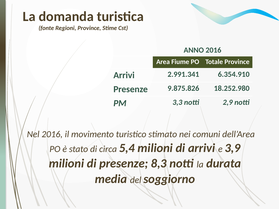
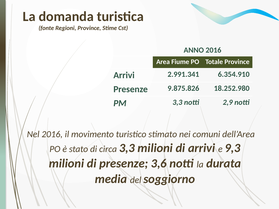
circa 5,4: 5,4 -> 3,3 (127, 148)
3,9: 3,9 -> 9,3 (233, 148)
8,3: 8,3 -> 3,6 (159, 164)
